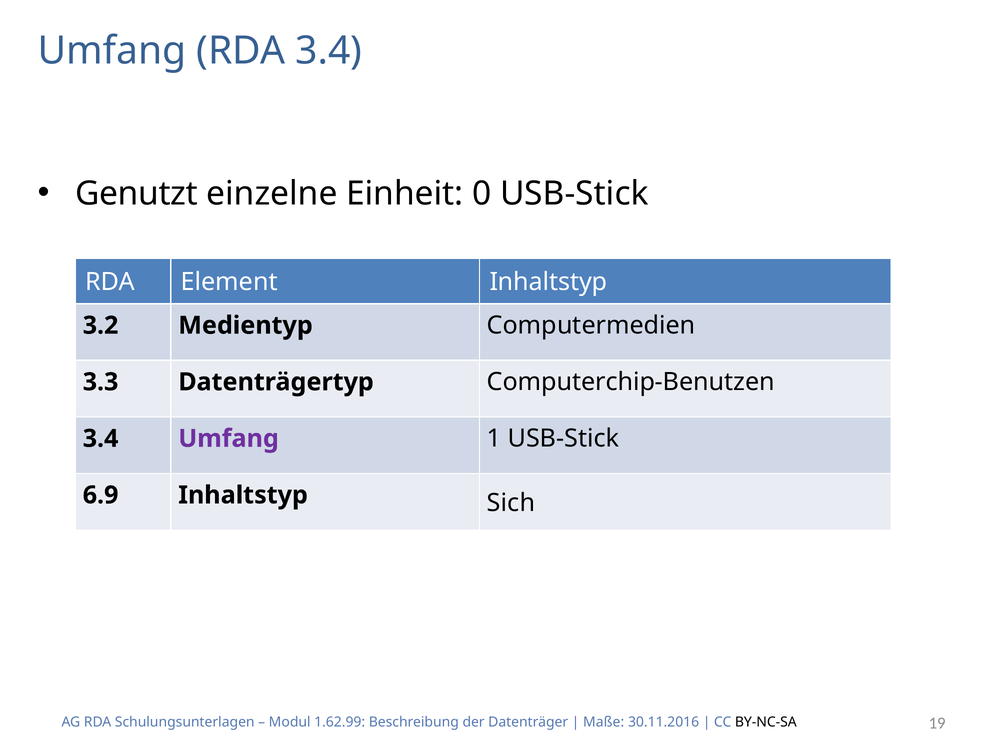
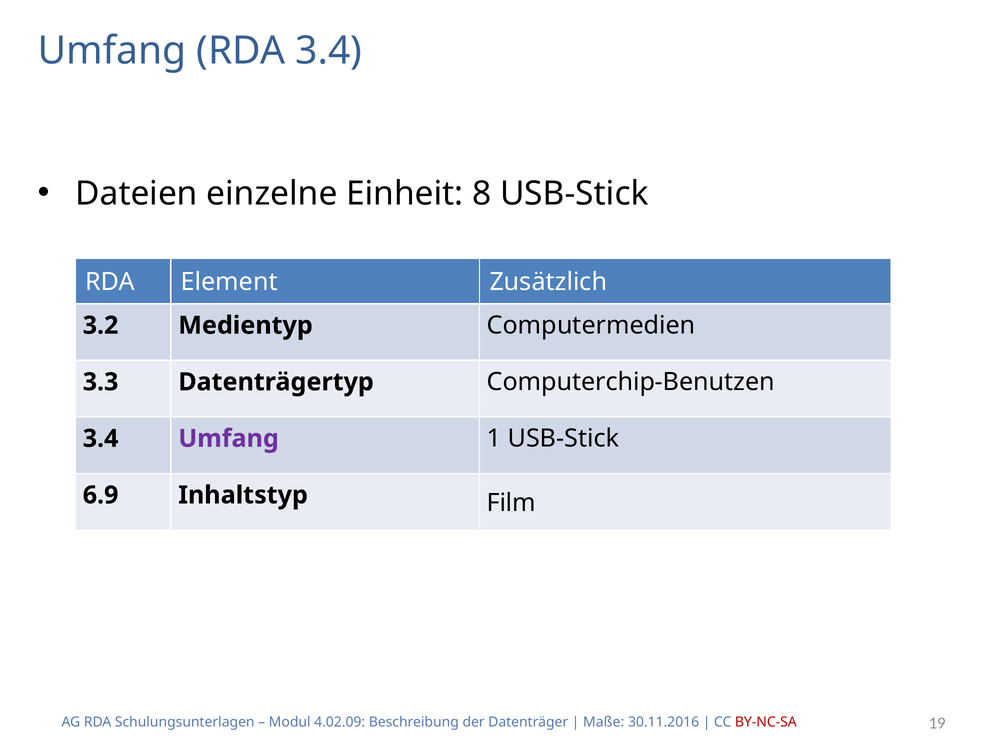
Genutzt: Genutzt -> Dateien (137, 194)
0: 0 -> 8 (482, 194)
Element Inhaltstyp: Inhaltstyp -> Zusätzlich (548, 282)
Sich: Sich -> Film (511, 503)
1.62.99: 1.62.99 -> 4.02.09 (340, 721)
BY-NC-SA colour: black -> red (766, 721)
